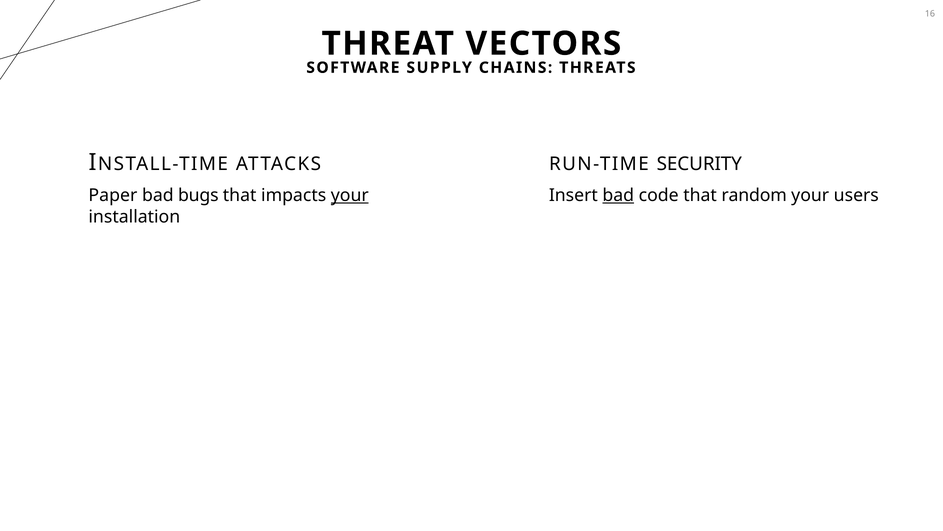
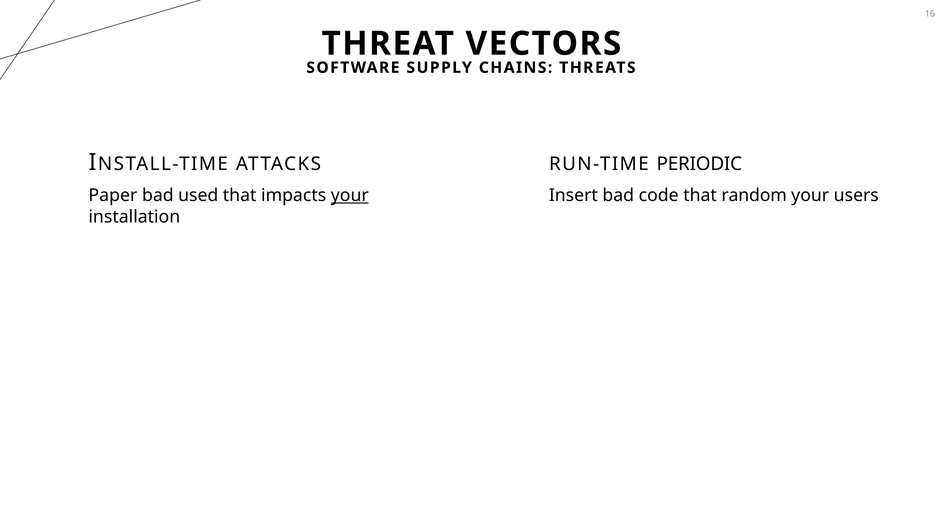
SECURITY: SECURITY -> PERIODIC (699, 164)
bugs: bugs -> used (198, 195)
bad underline: present -> none (618, 195)
